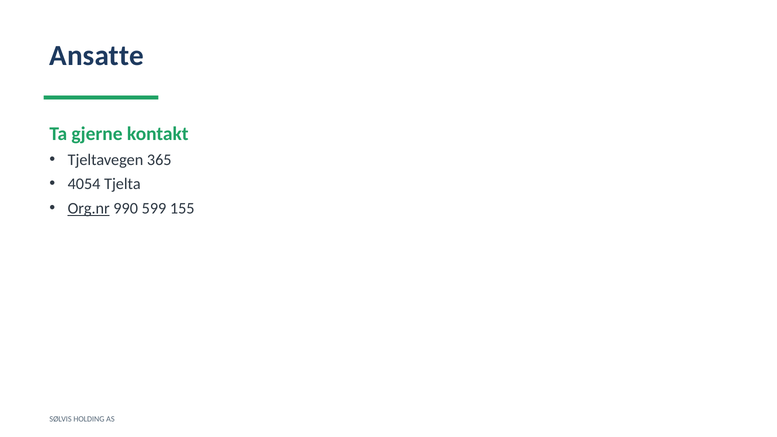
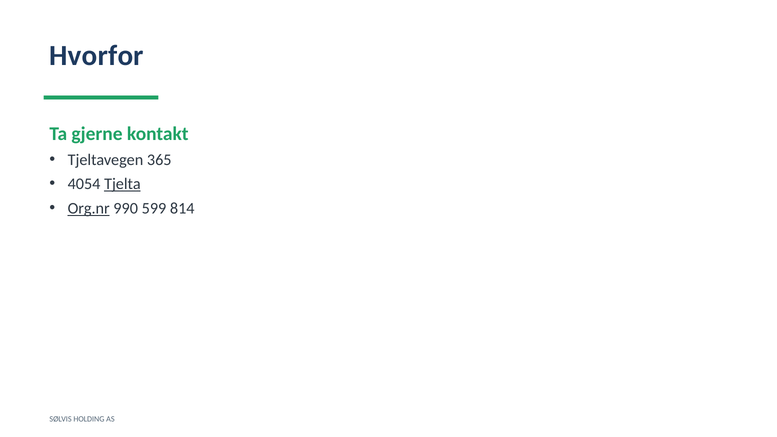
Ansatte: Ansatte -> Hvorfor (97, 55)
Tjelta underline: none -> present (122, 184)
155: 155 -> 814 (182, 208)
